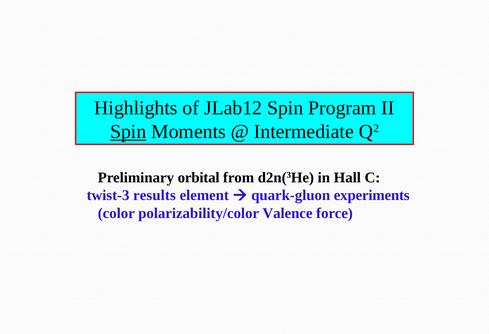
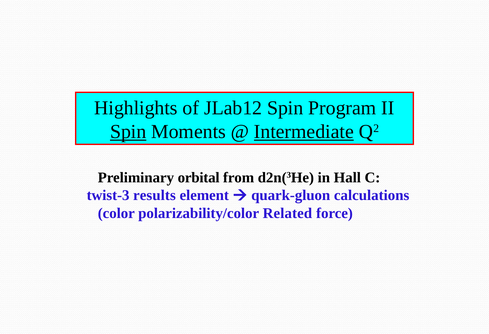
Intermediate underline: none -> present (304, 131)
experiments: experiments -> calculations (372, 195)
Valence: Valence -> Related (287, 213)
